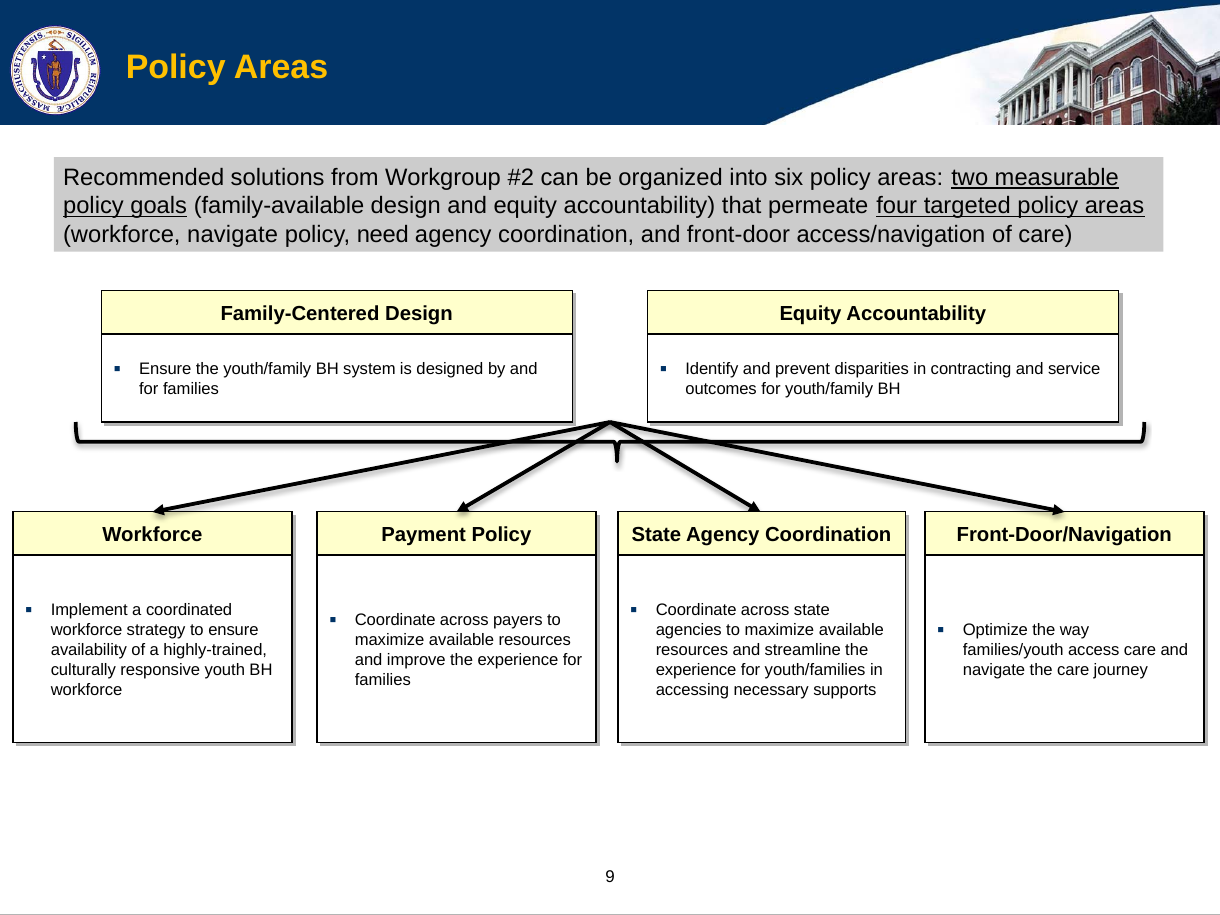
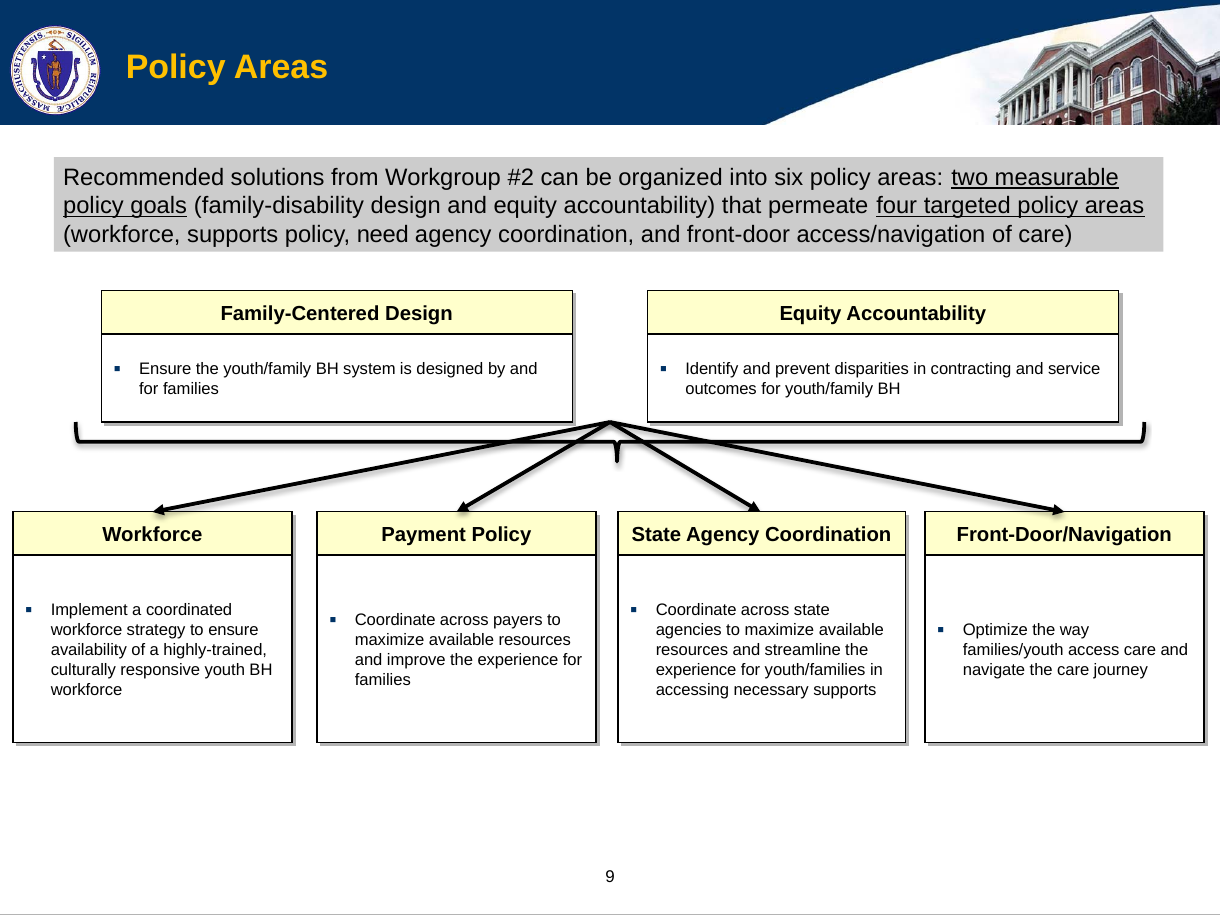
family-available: family-available -> family-disability (279, 206)
workforce navigate: navigate -> supports (233, 234)
